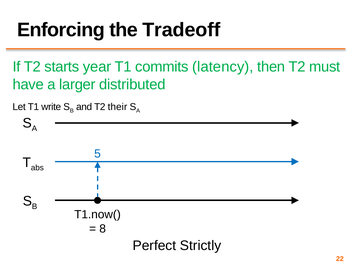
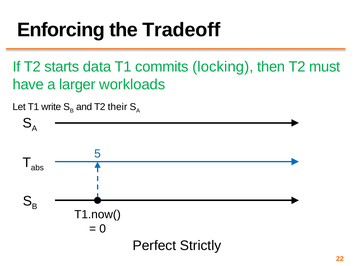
year: year -> data (97, 67)
latency: latency -> locking (223, 67)
distributed: distributed -> workloads (132, 84)
8: 8 -> 0 (103, 228)
